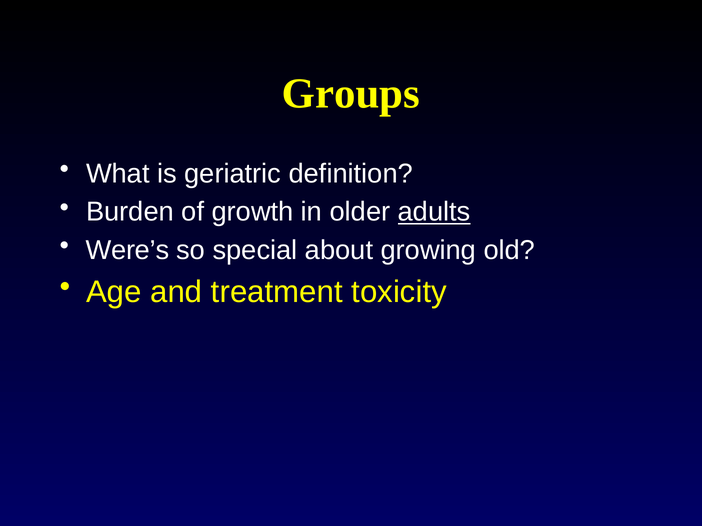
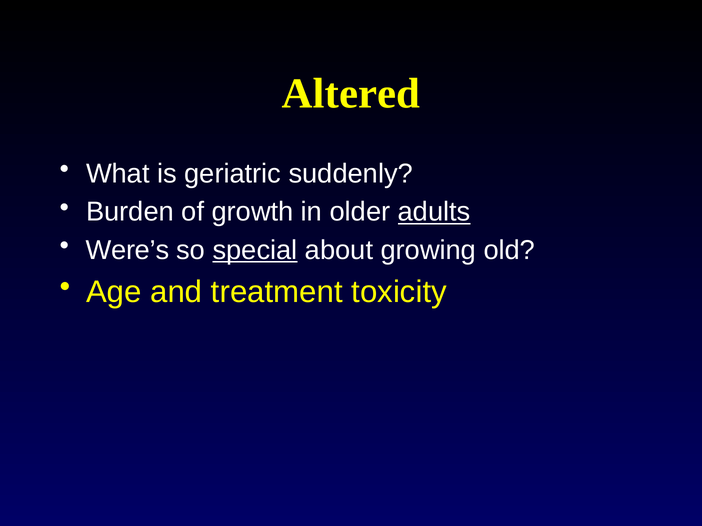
Groups: Groups -> Altered (351, 94)
definition: definition -> suddenly (351, 174)
special underline: none -> present (255, 250)
